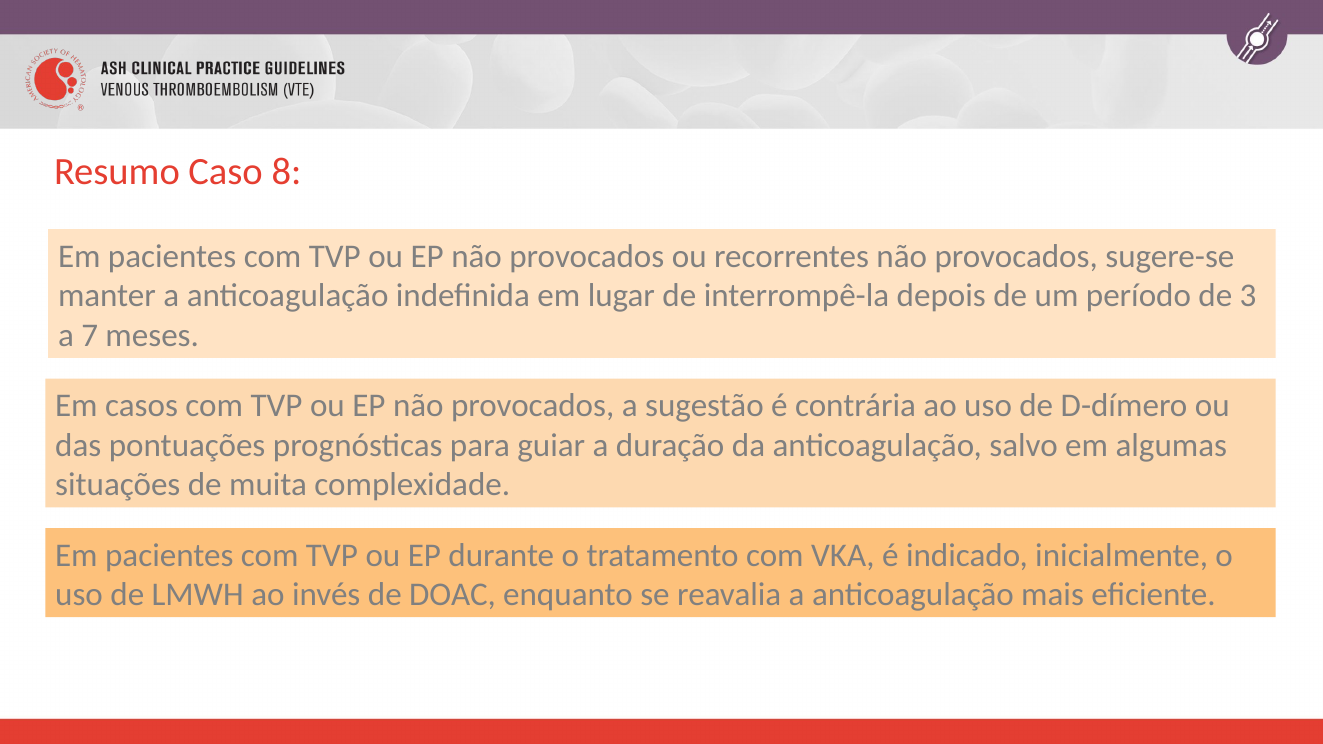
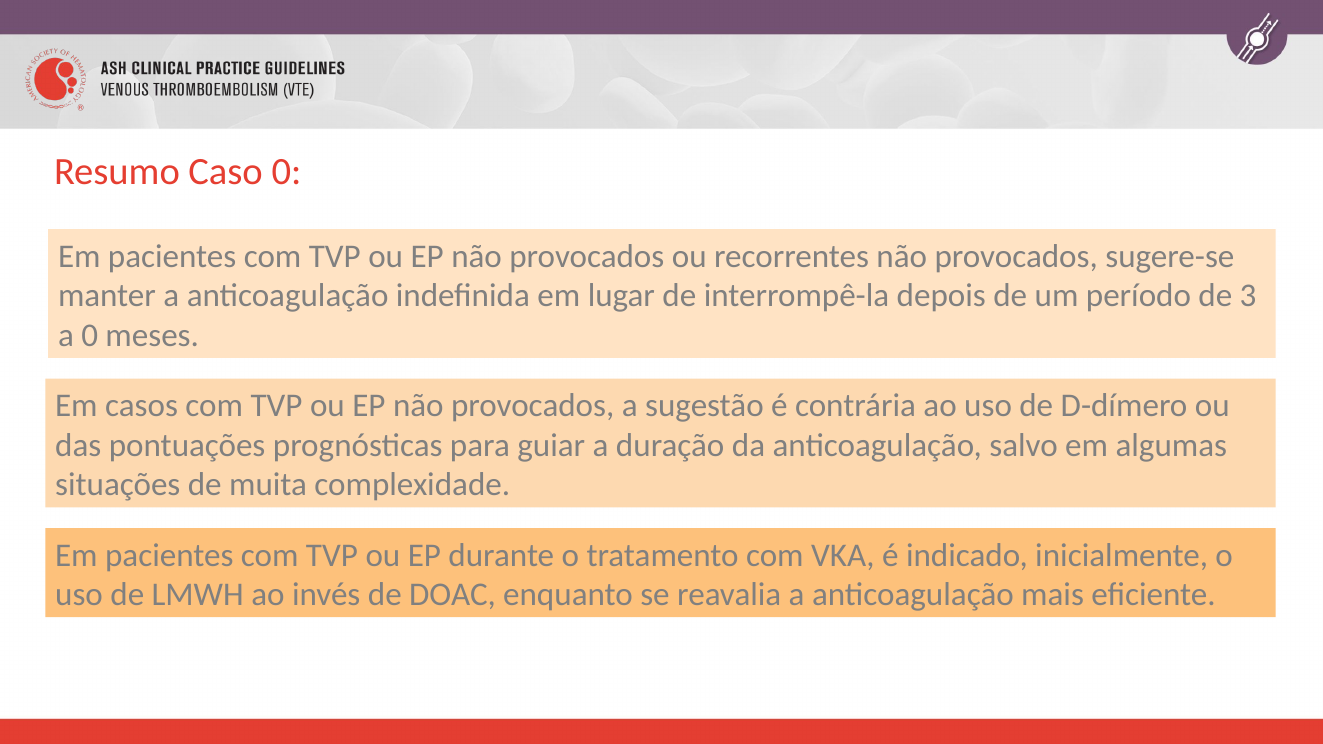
Caso 8: 8 -> 0 (286, 171)
a 7: 7 -> 0 (90, 336)
